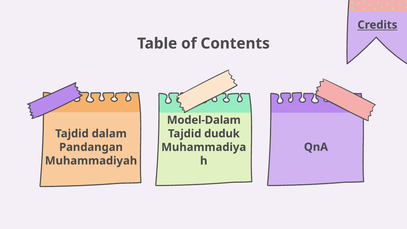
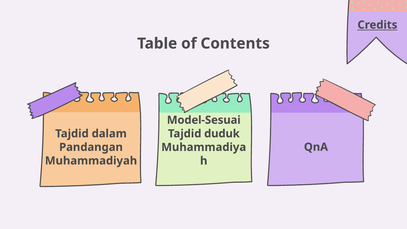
Model-Dalam: Model-Dalam -> Model-Sesuai (204, 120)
